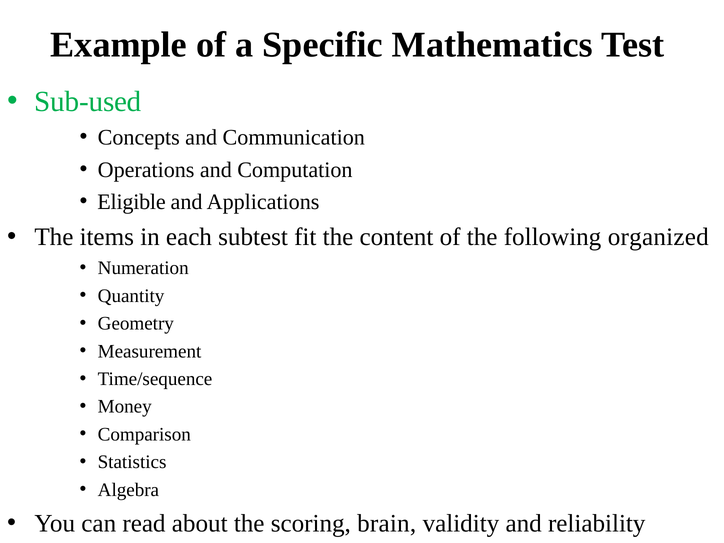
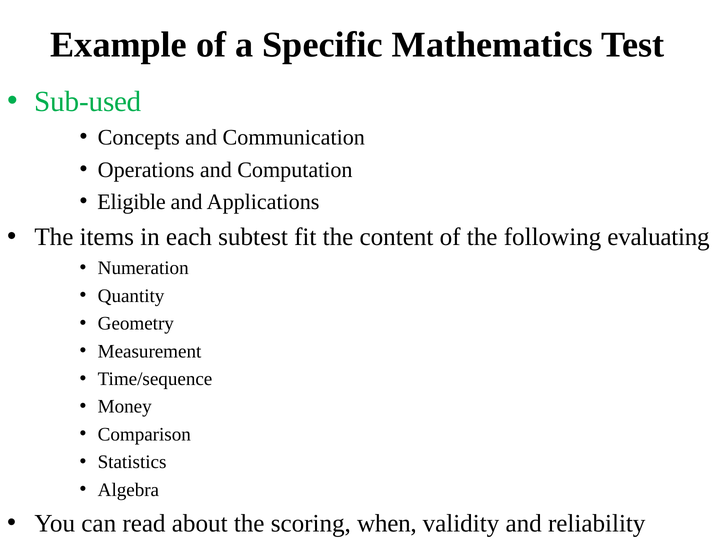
organized: organized -> evaluating (659, 237)
brain: brain -> when (387, 523)
